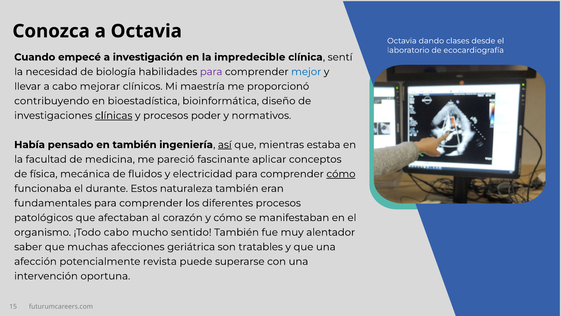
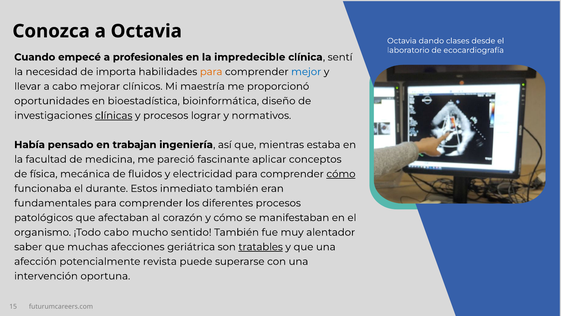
investigación: investigación -> profesionales (148, 57)
biología: biología -> importa (116, 72)
para colour: purple -> orange (211, 72)
contribuyendo: contribuyendo -> oportunidades (52, 101)
poder: poder -> lograr (206, 115)
en también: también -> trabajan (135, 145)
así underline: present -> none (225, 145)
naturaleza: naturaleza -> inmediato (186, 188)
tratables underline: none -> present (261, 247)
